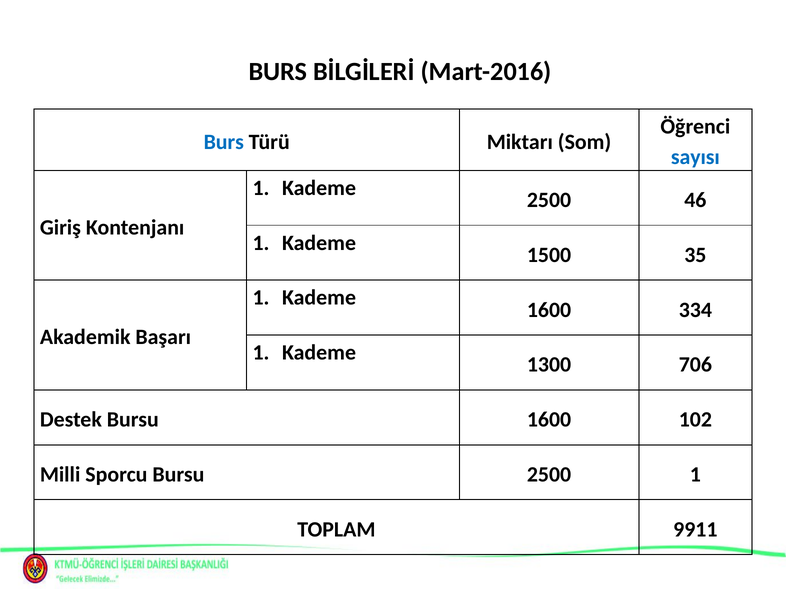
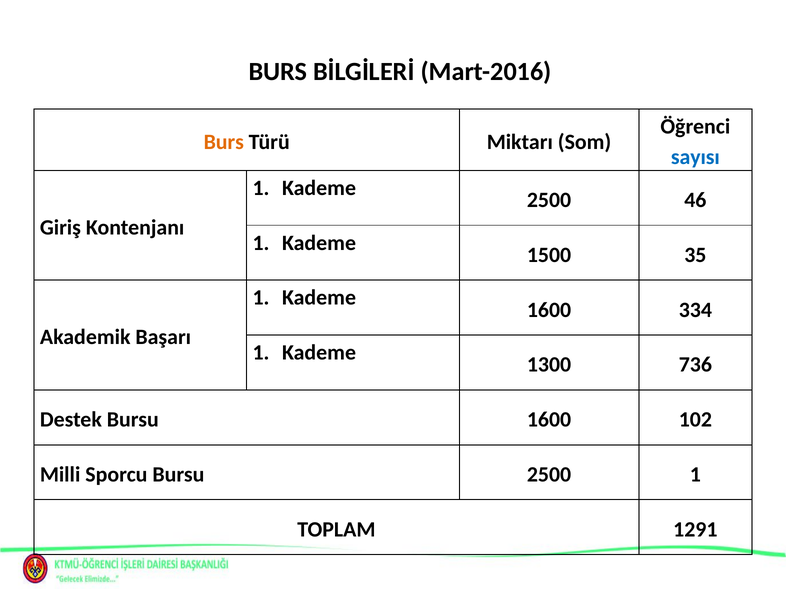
Burs colour: blue -> orange (224, 142)
706: 706 -> 736 (695, 365)
9911: 9911 -> 1291 (695, 530)
